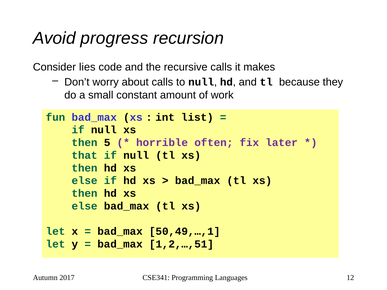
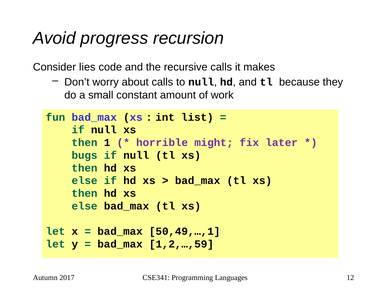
5: 5 -> 1 (107, 143)
often: often -> might (214, 143)
that: that -> bugs (85, 155)
1,2,…,51: 1,2,…,51 -> 1,2,…,59 (181, 244)
